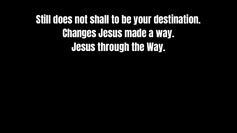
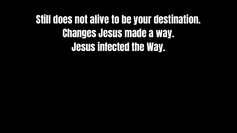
shall: shall -> alive (99, 20)
through: through -> infected (114, 48)
